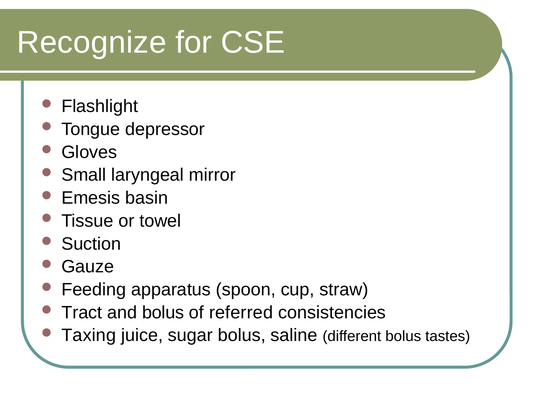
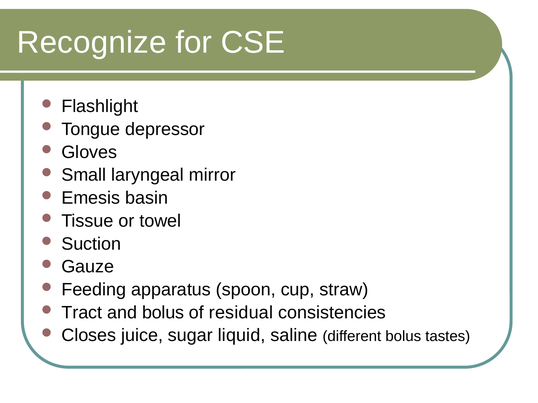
referred: referred -> residual (241, 313)
Taxing: Taxing -> Closes (89, 336)
sugar bolus: bolus -> liquid (242, 336)
